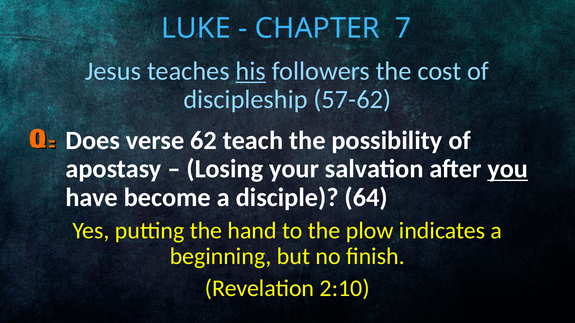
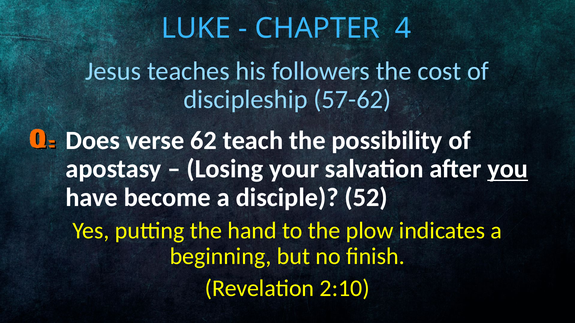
7: 7 -> 4 (403, 28)
his underline: present -> none (251, 71)
64: 64 -> 52 (366, 198)
